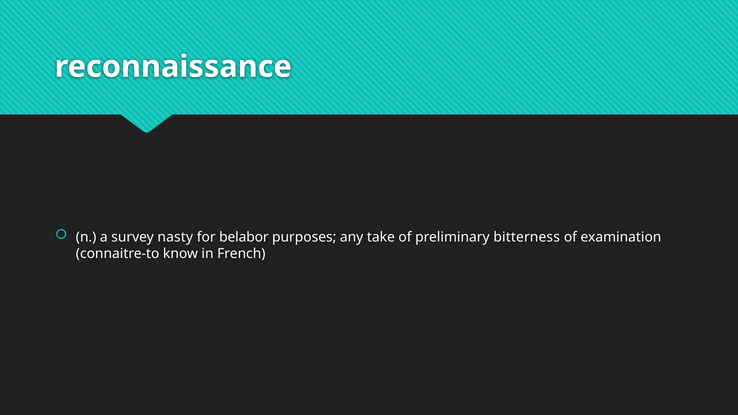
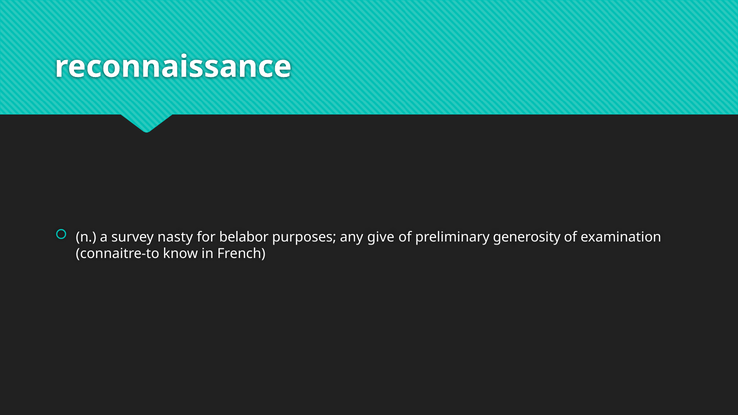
take: take -> give (381, 237)
bitterness: bitterness -> generosity (527, 237)
